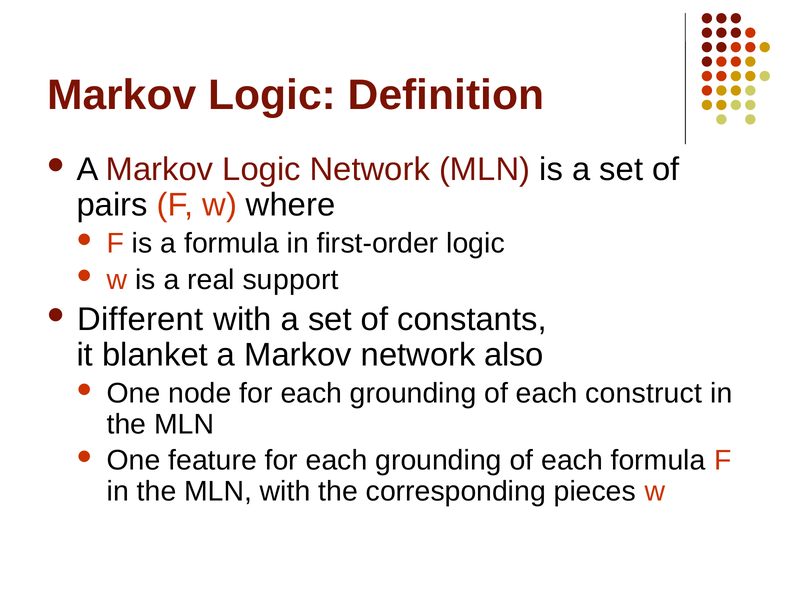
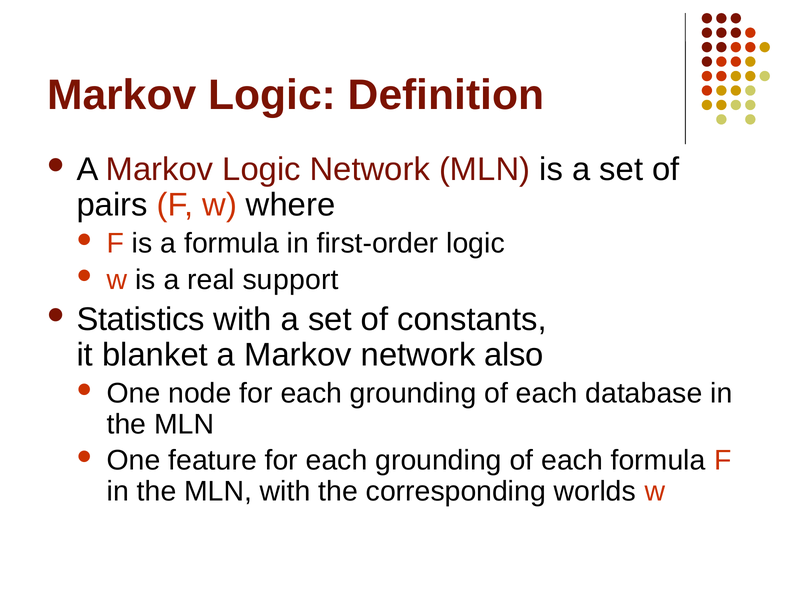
Different: Different -> Statistics (141, 320)
construct: construct -> database (644, 394)
pieces: pieces -> worlds (595, 491)
